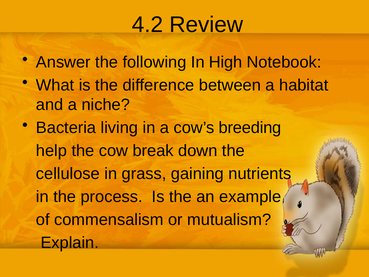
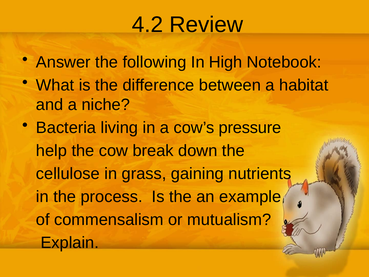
breeding: breeding -> pressure (250, 128)
